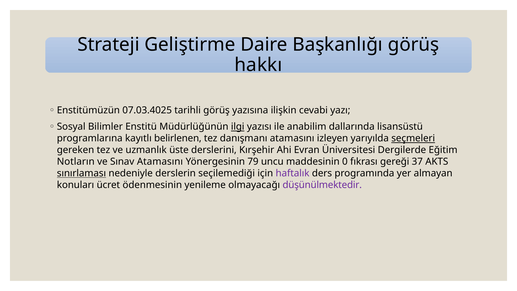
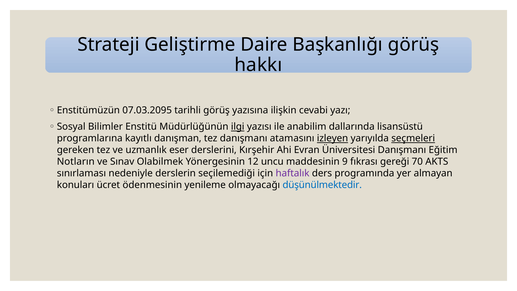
07.03.4025: 07.03.4025 -> 07.03.2095 (147, 110)
belirlenen: belirlenen -> danışman (178, 138)
izleyen underline: none -> present (333, 138)
üste: üste -> eser (179, 150)
Üniversitesi Dergilerde: Dergilerde -> Danışmanı (402, 150)
Sınav Atamasını: Atamasını -> Olabilmek (160, 162)
79: 79 -> 12 (253, 162)
0: 0 -> 9 (345, 162)
37: 37 -> 70 (417, 162)
sınırlaması underline: present -> none (81, 173)
düşünülmektedir colour: purple -> blue (322, 185)
